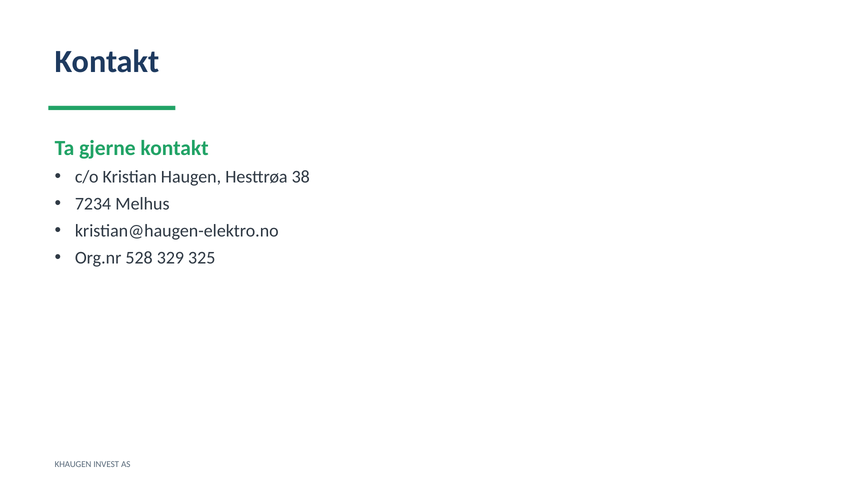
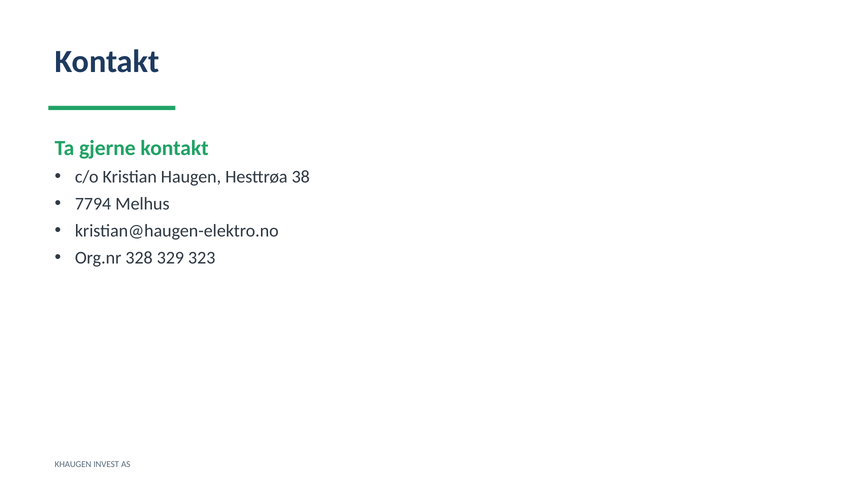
7234: 7234 -> 7794 (93, 204)
528: 528 -> 328 (139, 258)
325: 325 -> 323 (202, 258)
